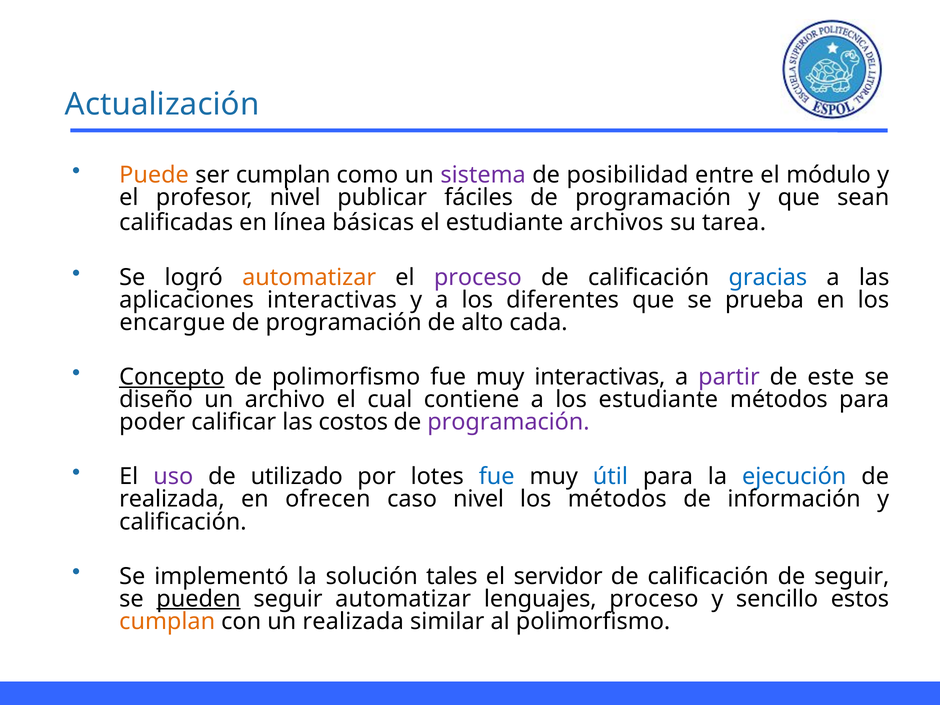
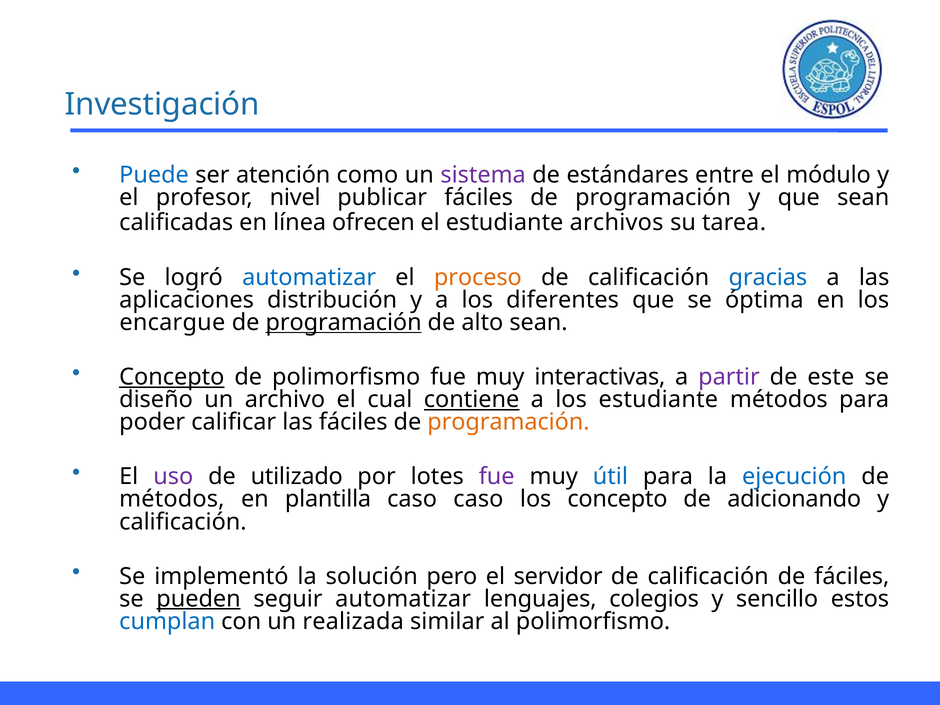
Actualización: Actualización -> Investigación (162, 104)
Puede colour: orange -> blue (154, 175)
ser cumplan: cumplan -> atención (283, 175)
posibilidad: posibilidad -> estándares (628, 175)
básicas: básicas -> ofrecen (373, 222)
automatizar colour: orange -> blue (309, 277)
proceso colour: purple -> orange (478, 277)
aplicaciones interactivas: interactivas -> distribución (332, 300)
prueba: prueba -> óptima (764, 300)
programación underline: none -> present (344, 322)
alto cada: cada -> sean (539, 322)
contiene underline: none -> present (472, 400)
las costos: costos -> fáciles (353, 422)
programación colour: purple -> orange (508, 422)
fue colour: blue -> purple (497, 477)
realizada: realizada -> métodos (172, 499)
ofrecen: ofrecen -> plantilla (328, 499)
caso nivel: nivel -> caso (478, 499)
los métodos: métodos -> concepto (617, 499)
información: información -> adicionando (794, 499)
tales: tales -> pero (452, 576)
de seguir: seguir -> fáciles (852, 576)
lenguajes proceso: proceso -> colegios (654, 599)
cumplan colour: orange -> blue (167, 621)
